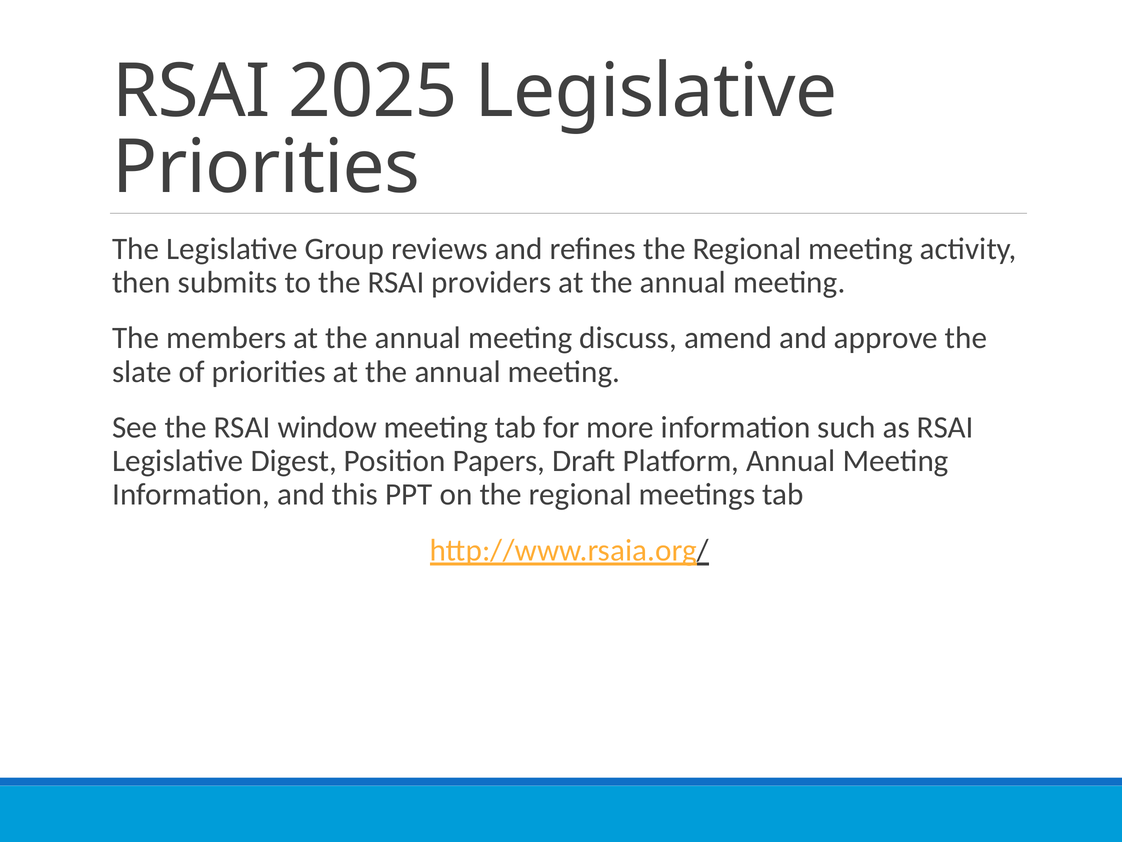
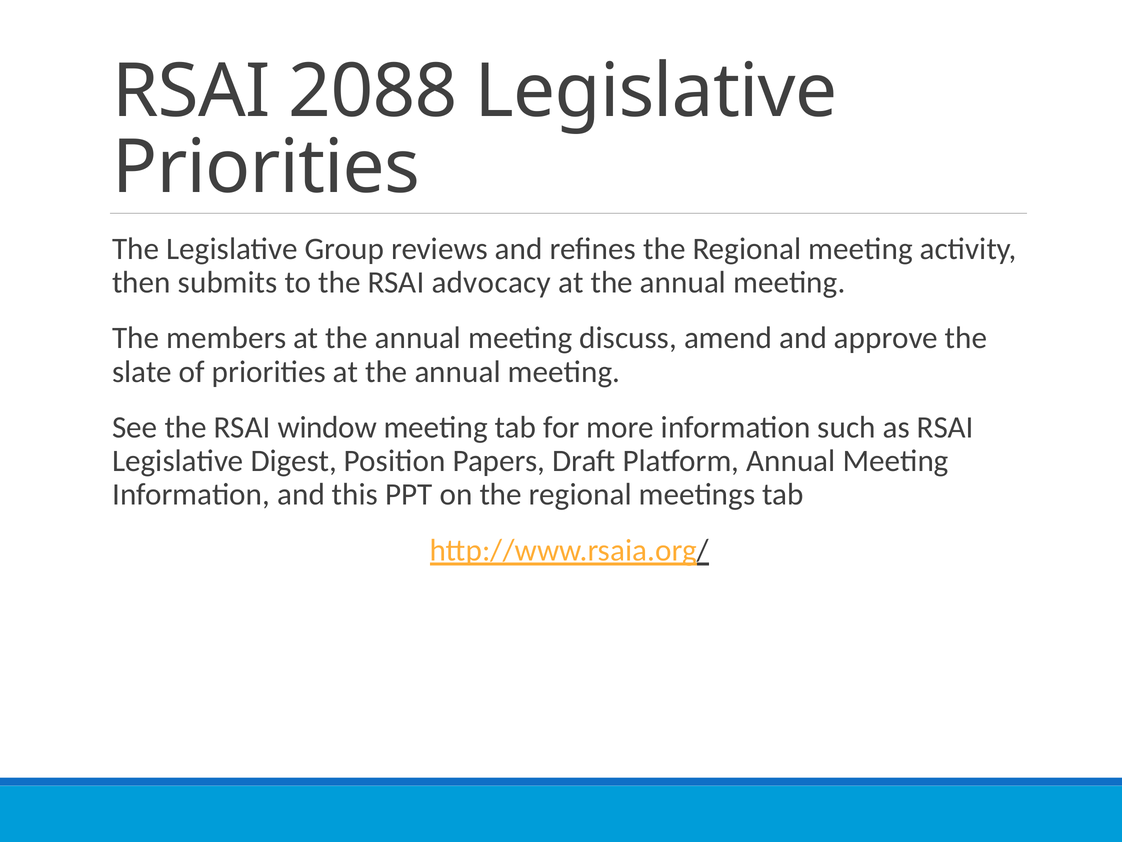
2025: 2025 -> 2088 (373, 91)
providers: providers -> advocacy (491, 282)
